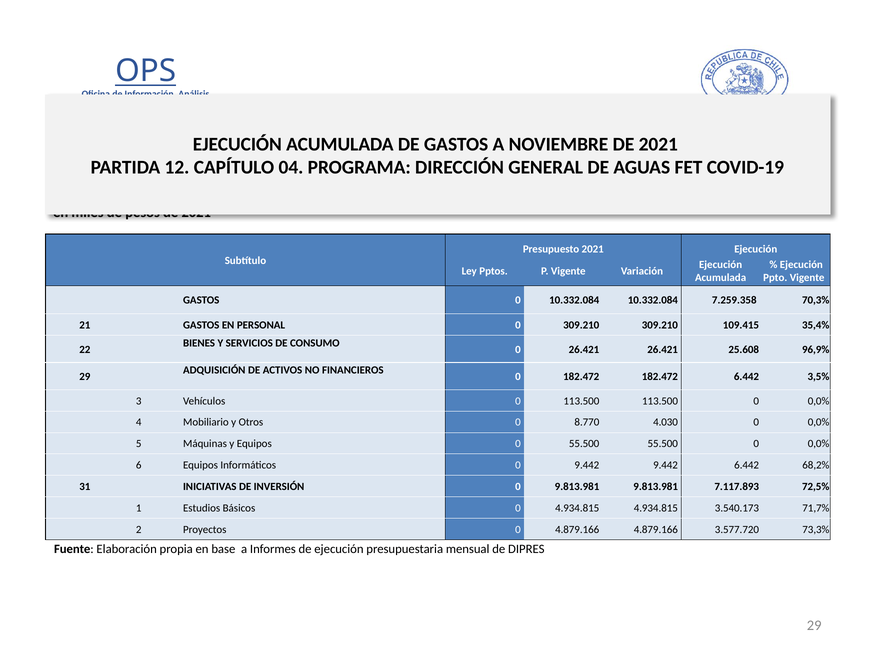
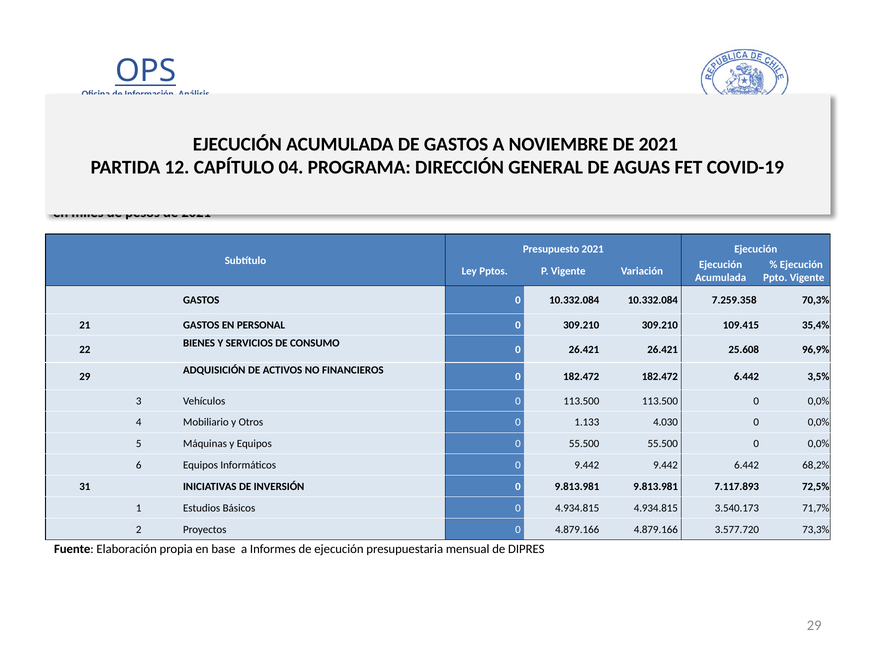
8.770: 8.770 -> 1.133 (587, 423)
